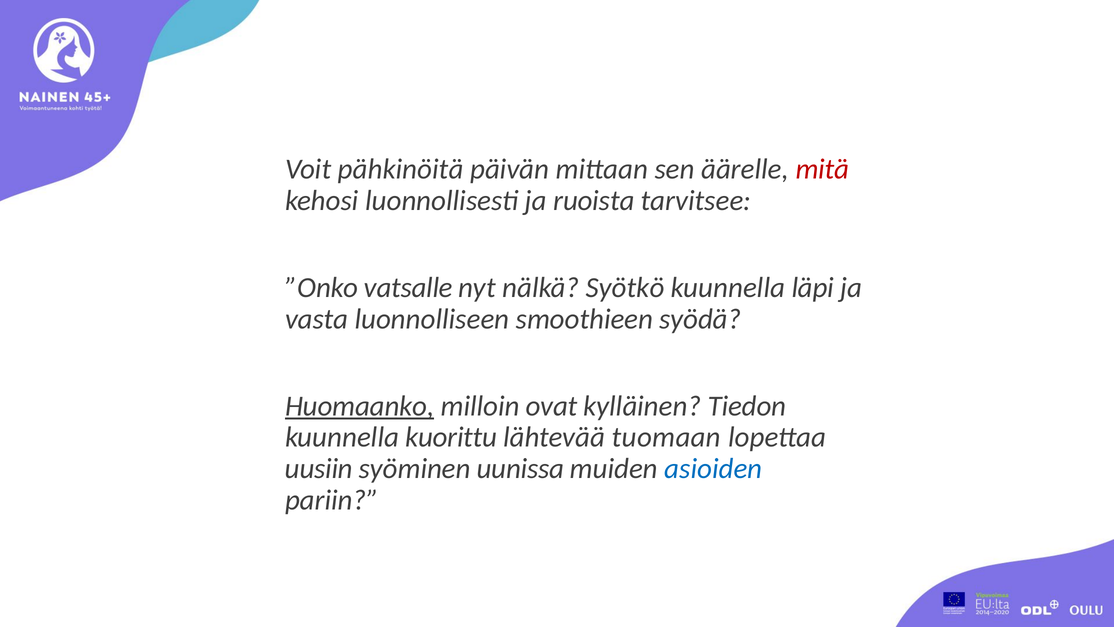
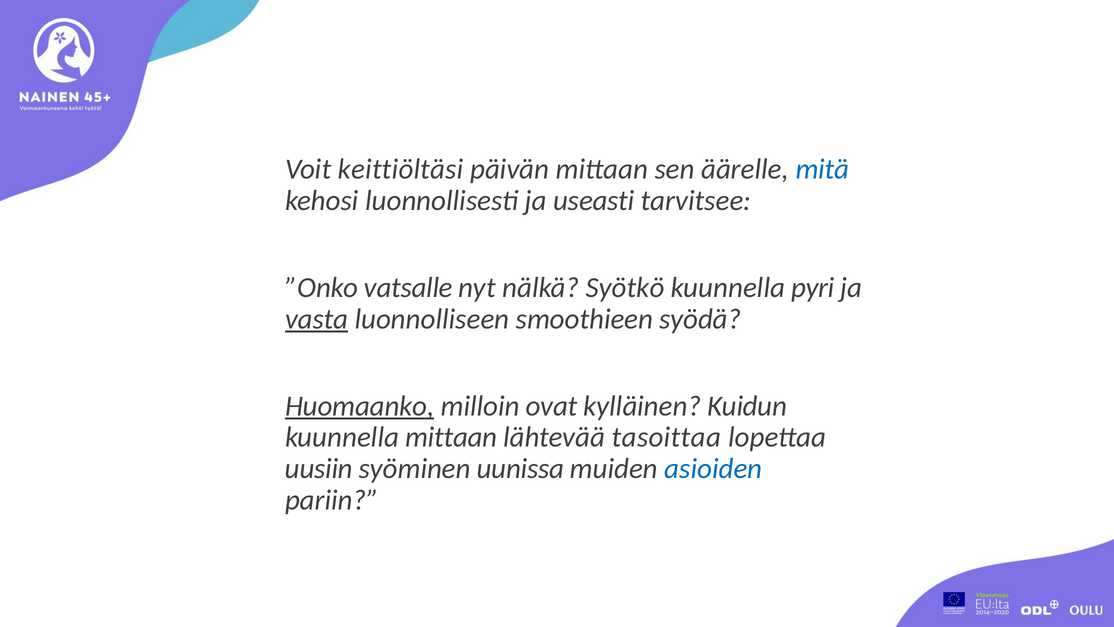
pähkinöitä: pähkinöitä -> keittiöltäsi (401, 169)
mitä colour: red -> blue (822, 169)
ruoista: ruoista -> useasti (594, 201)
läpi: läpi -> pyri (813, 288)
vasta underline: none -> present (317, 319)
Tiedon: Tiedon -> Kuidun (747, 406)
kuunnella kuorittu: kuorittu -> mittaan (451, 437)
tuomaan: tuomaan -> tasoittaa (666, 437)
